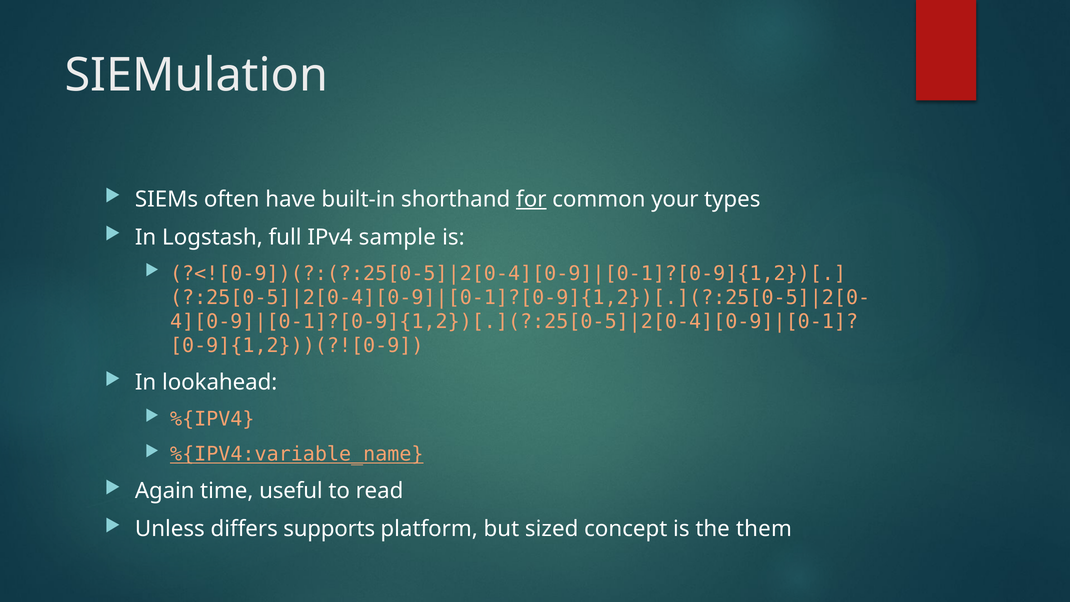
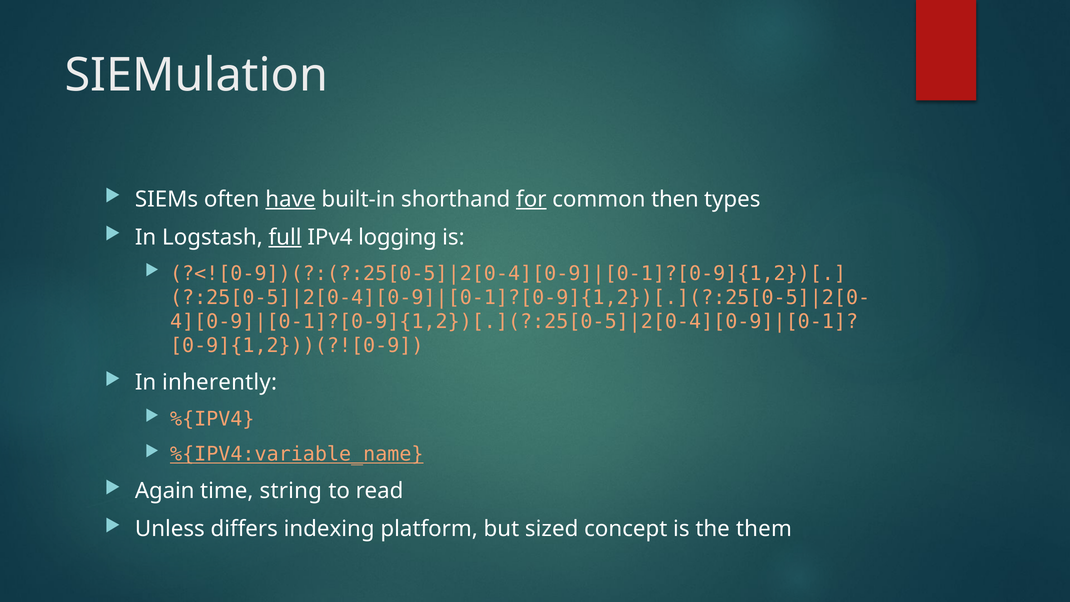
have underline: none -> present (290, 199)
your: your -> then (675, 199)
full underline: none -> present (285, 237)
sample: sample -> logging (397, 237)
lookahead: lookahead -> inherently (220, 383)
useful: useful -> string (291, 491)
supports: supports -> indexing (329, 529)
